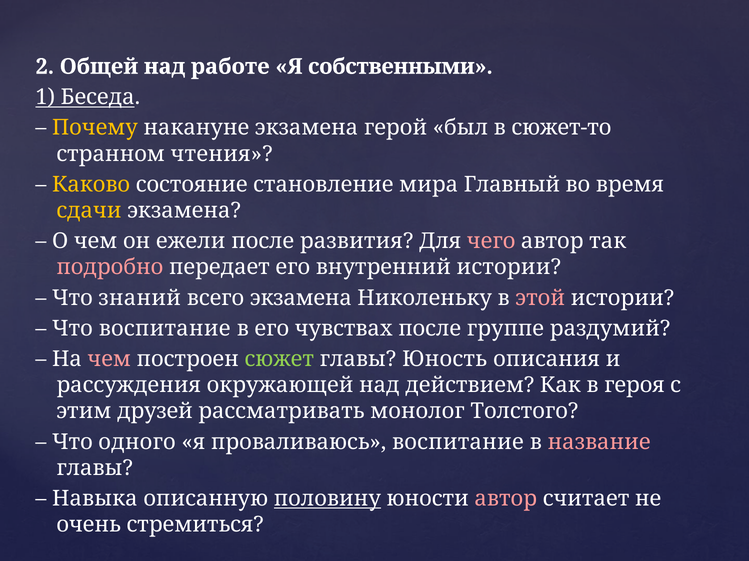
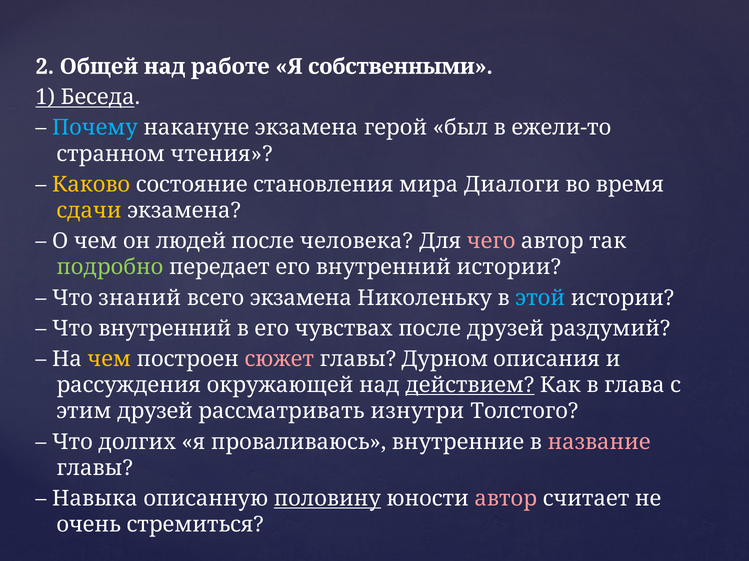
Почему colour: yellow -> light blue (95, 128)
сюжет-то: сюжет-то -> ежели-то (561, 128)
становление: становление -> становления (323, 185)
Главный: Главный -> Диалоги (512, 185)
ежели: ежели -> людей (191, 241)
развития: развития -> человека (357, 241)
подробно colour: pink -> light green (110, 268)
этой colour: pink -> light blue (540, 298)
Что воспитание: воспитание -> внутренний (165, 329)
после группе: группе -> друзей (505, 329)
чем colour: pink -> yellow (109, 359)
сюжет colour: light green -> pink (279, 359)
Юность: Юность -> Дурном (445, 359)
действием underline: none -> present (470, 386)
героя: героя -> глава (634, 386)
монолог: монолог -> изнутри (417, 412)
одного: одного -> долгих (137, 442)
проваливаюсь воспитание: воспитание -> внутренние (458, 442)
